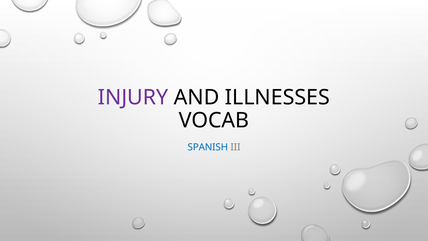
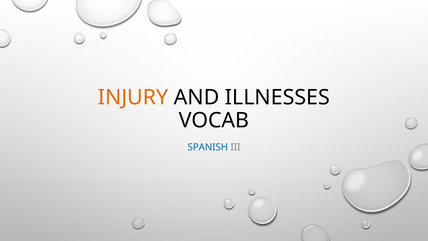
INJURY colour: purple -> orange (133, 97)
